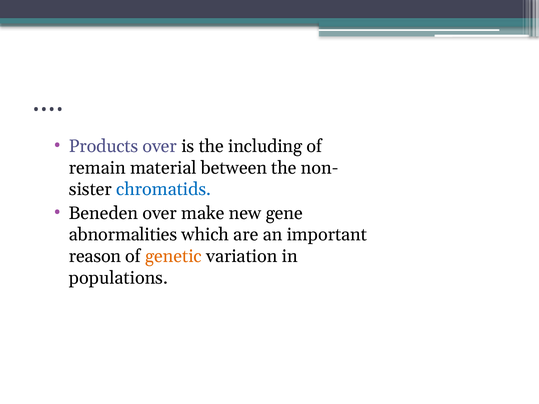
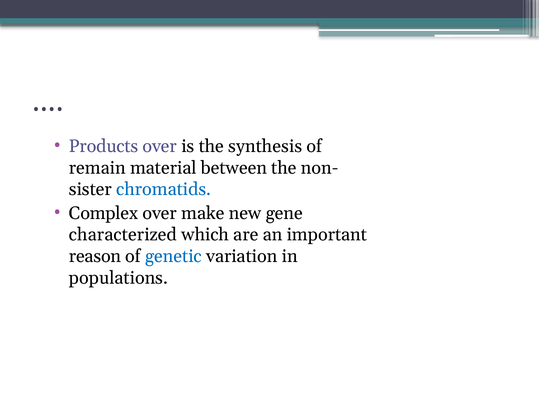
including: including -> synthesis (265, 146)
Beneden: Beneden -> Complex (104, 213)
abnormalities: abnormalities -> characterized (123, 235)
genetic colour: orange -> blue (173, 256)
